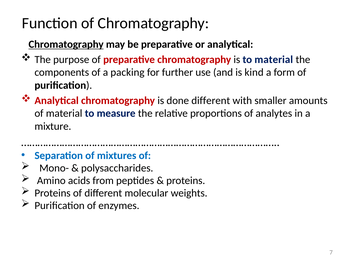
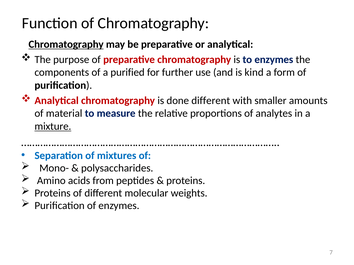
to material: material -> enzymes (274, 60)
packing: packing -> purified (128, 73)
mixture underline: none -> present (53, 127)
